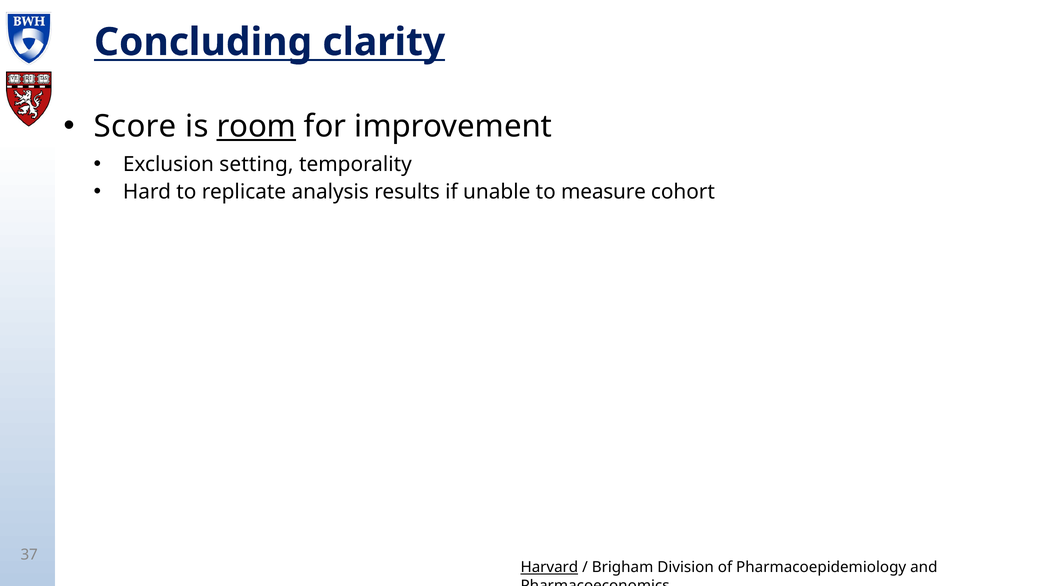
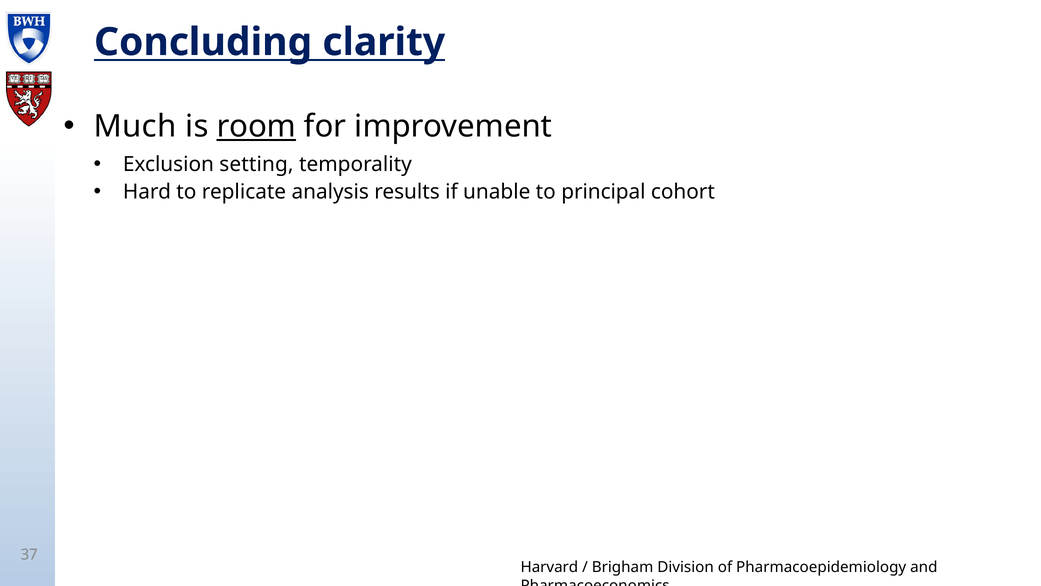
Score: Score -> Much (135, 127)
measure: measure -> principal (603, 192)
Harvard underline: present -> none (549, 567)
